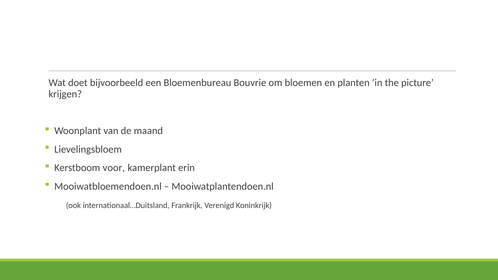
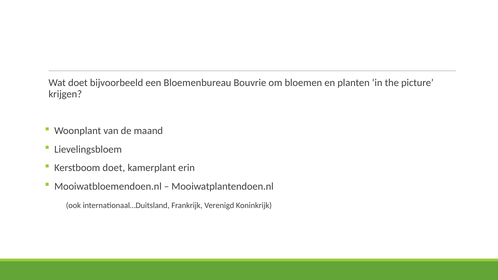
Kerstboom voor: voor -> doet (114, 168)
